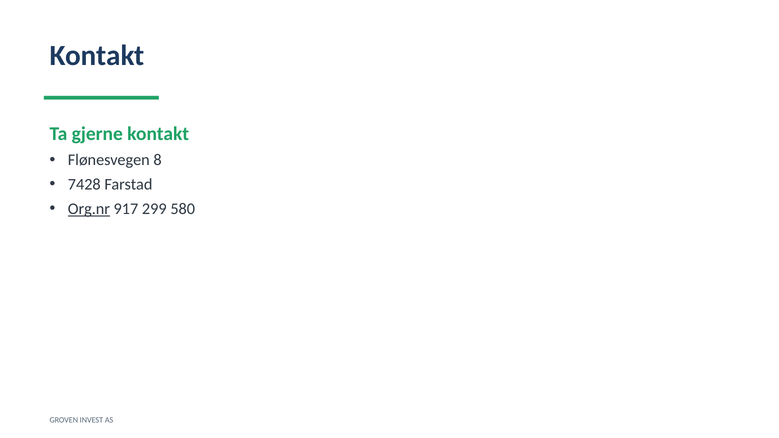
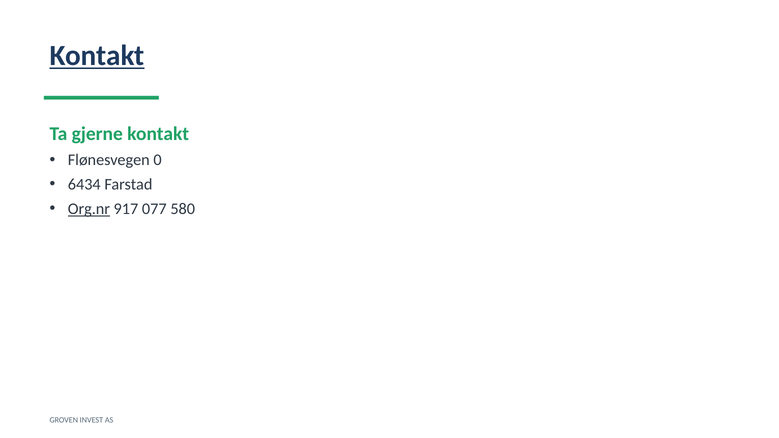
Kontakt underline: none -> present (97, 56)
8: 8 -> 0 (158, 160)
7428: 7428 -> 6434 (84, 185)
299: 299 -> 077 (154, 209)
